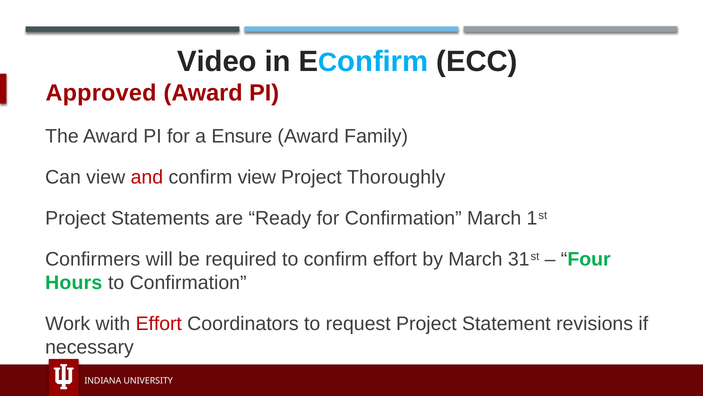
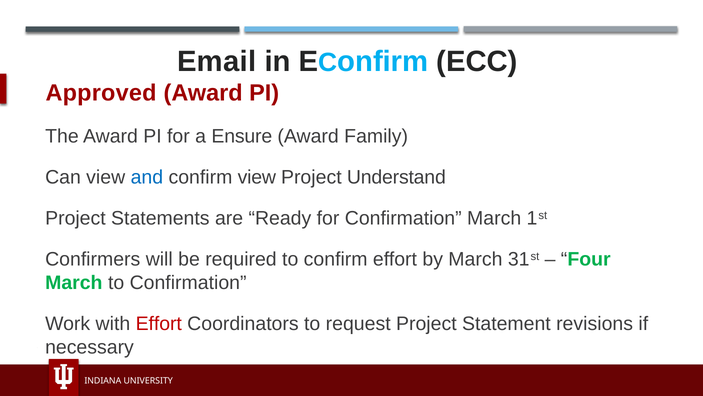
Video: Video -> Email (217, 62)
and colour: red -> blue (147, 177)
Thoroughly: Thoroughly -> Understand (396, 177)
Hours: Hours -> March (74, 283)
